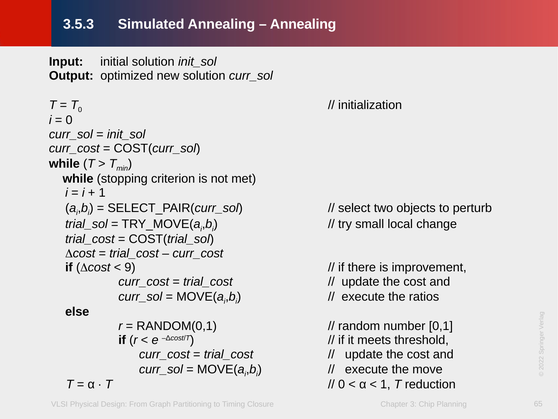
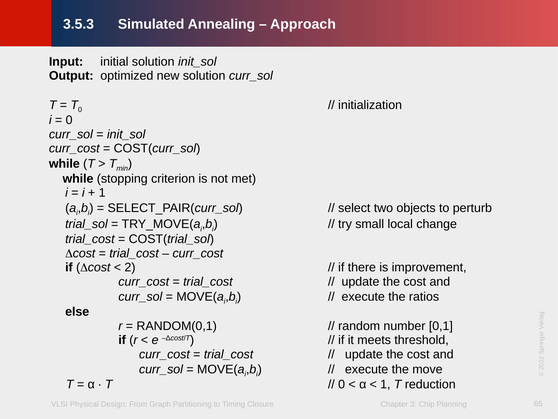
Annealing: Annealing -> Approach (303, 24)
9: 9 -> 2 (130, 267)
